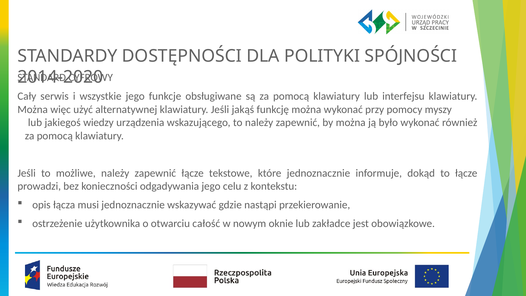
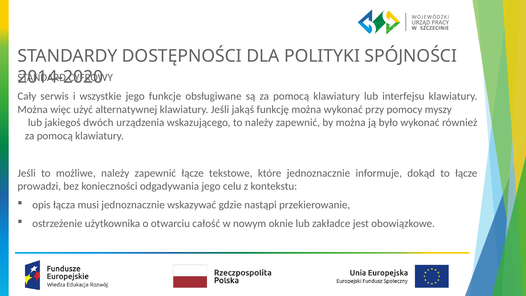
wiedzy: wiedzy -> dwóch (98, 123)
